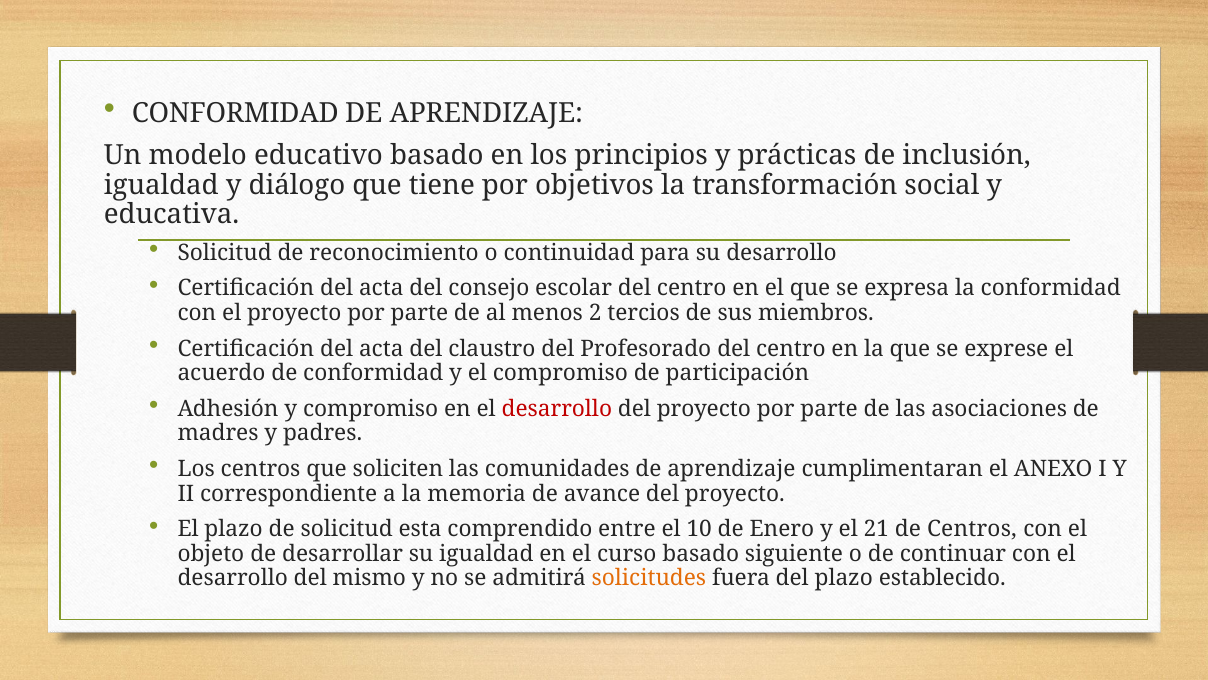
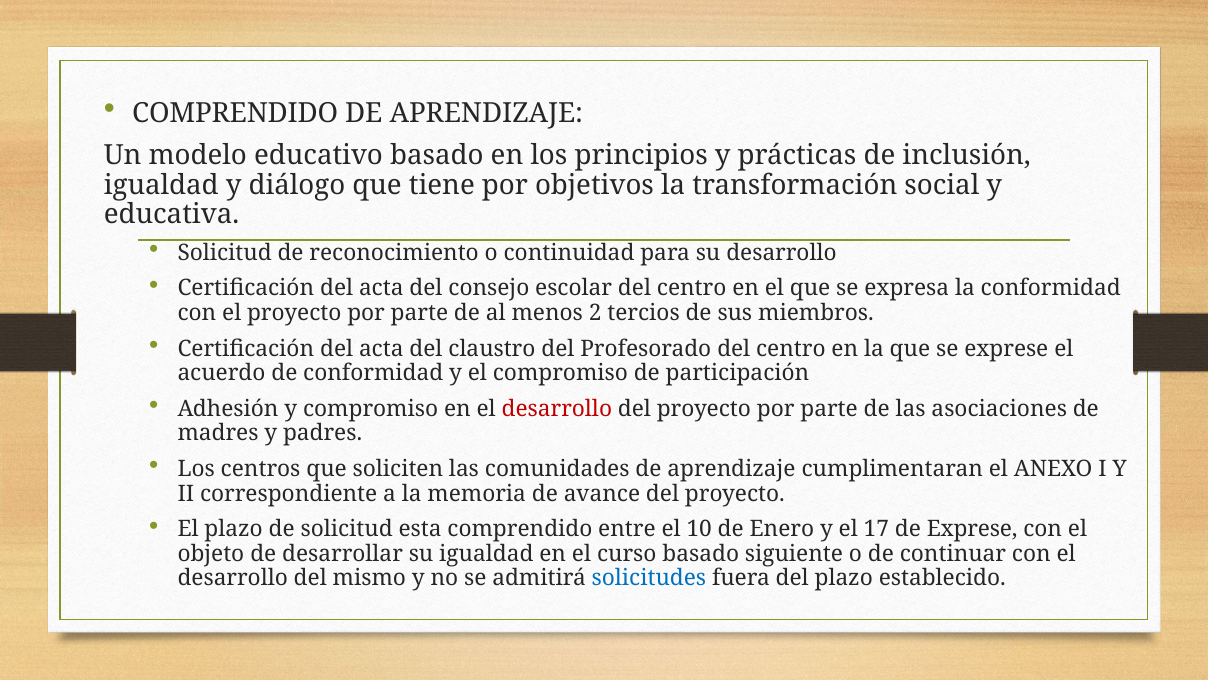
CONFORMIDAD: CONFORMIDAD -> COMPRENDIDO (235, 113)
21: 21 -> 17 (876, 529)
de Centros: Centros -> Exprese (972, 529)
solicitudes colour: orange -> blue (649, 578)
